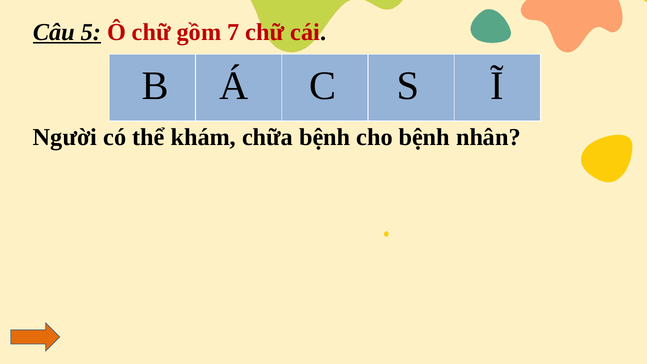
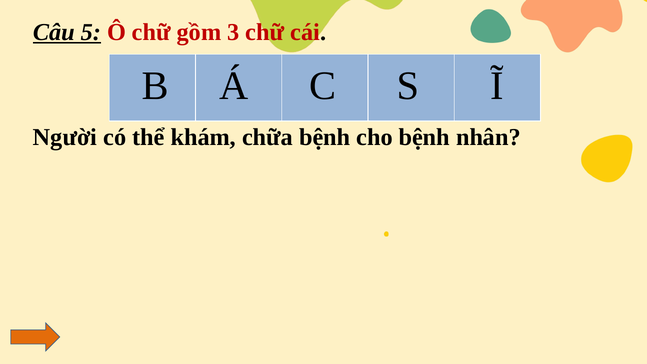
7: 7 -> 3 (233, 32)
